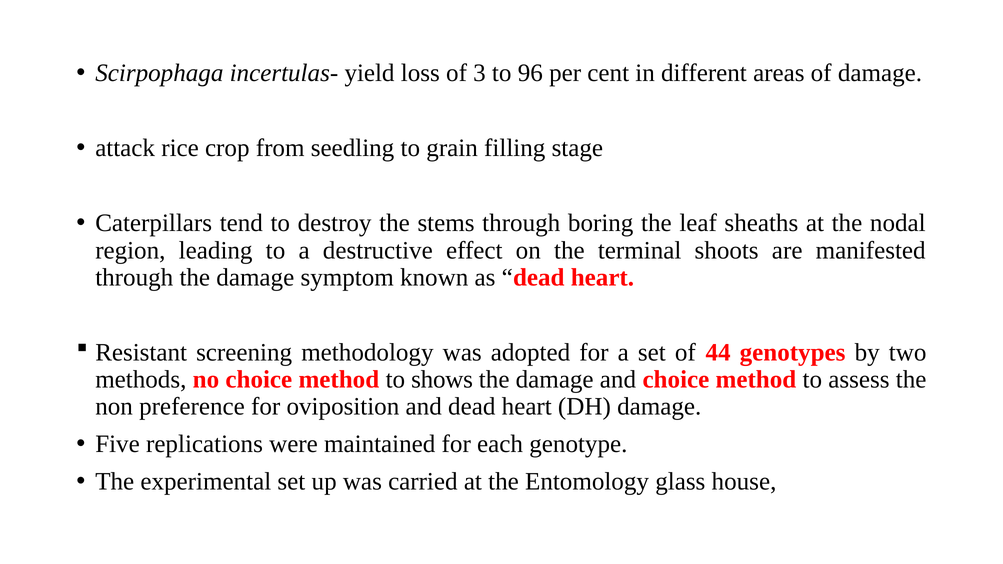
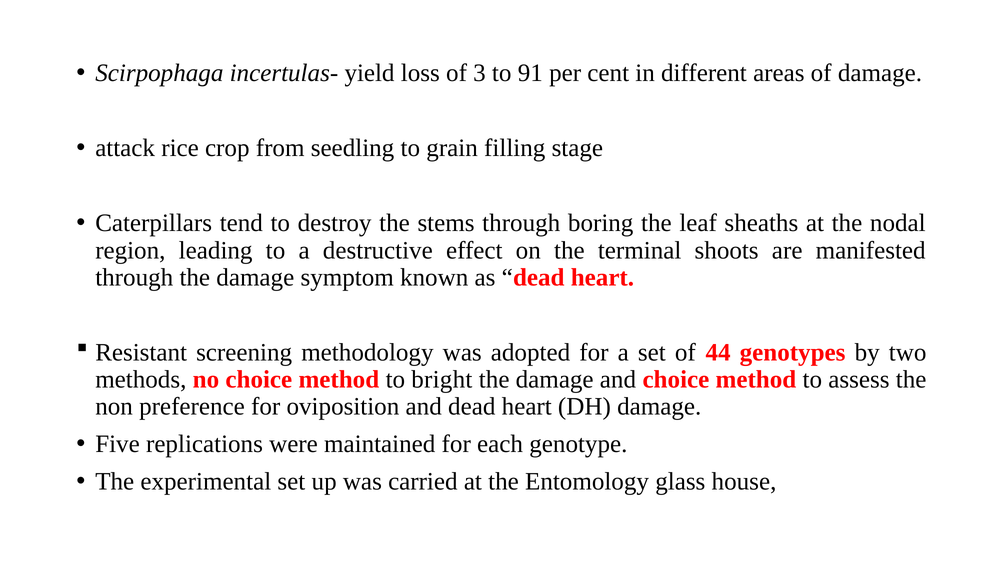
96: 96 -> 91 (530, 73)
shows: shows -> bright (442, 380)
